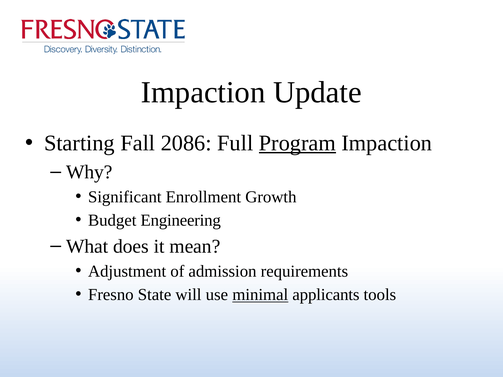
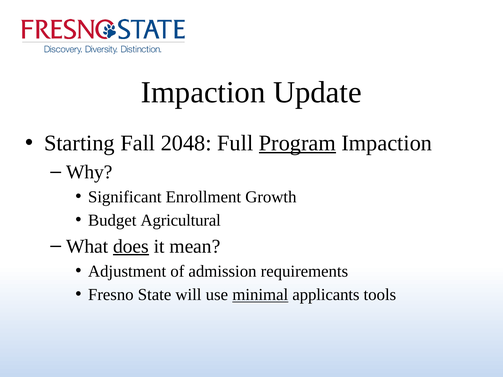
2086: 2086 -> 2048 (186, 143)
Engineering: Engineering -> Agricultural (181, 221)
does underline: none -> present (131, 246)
